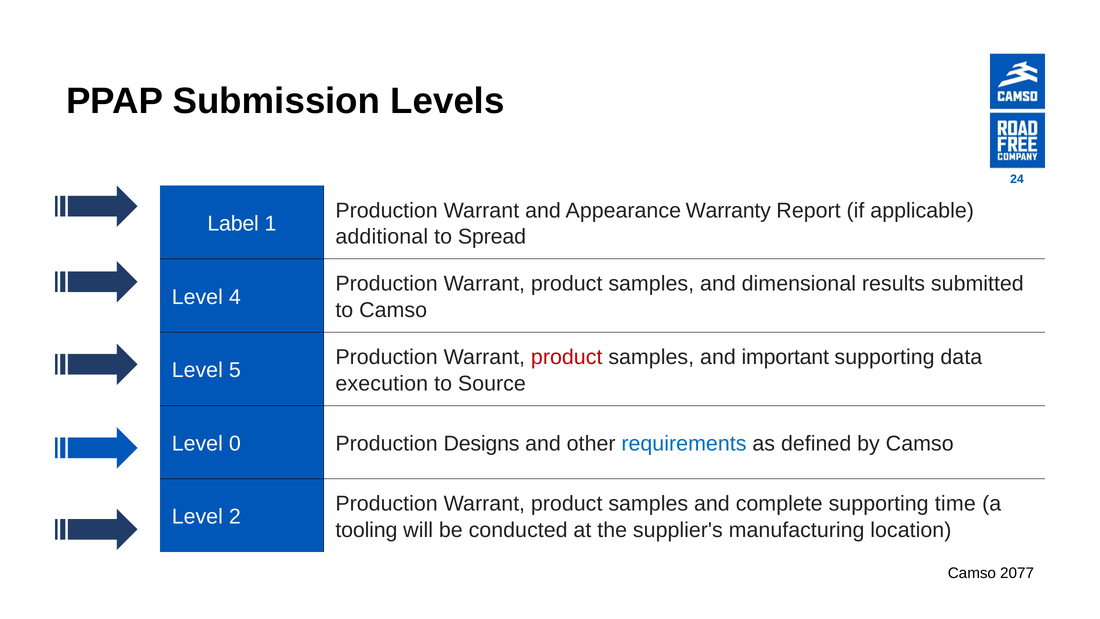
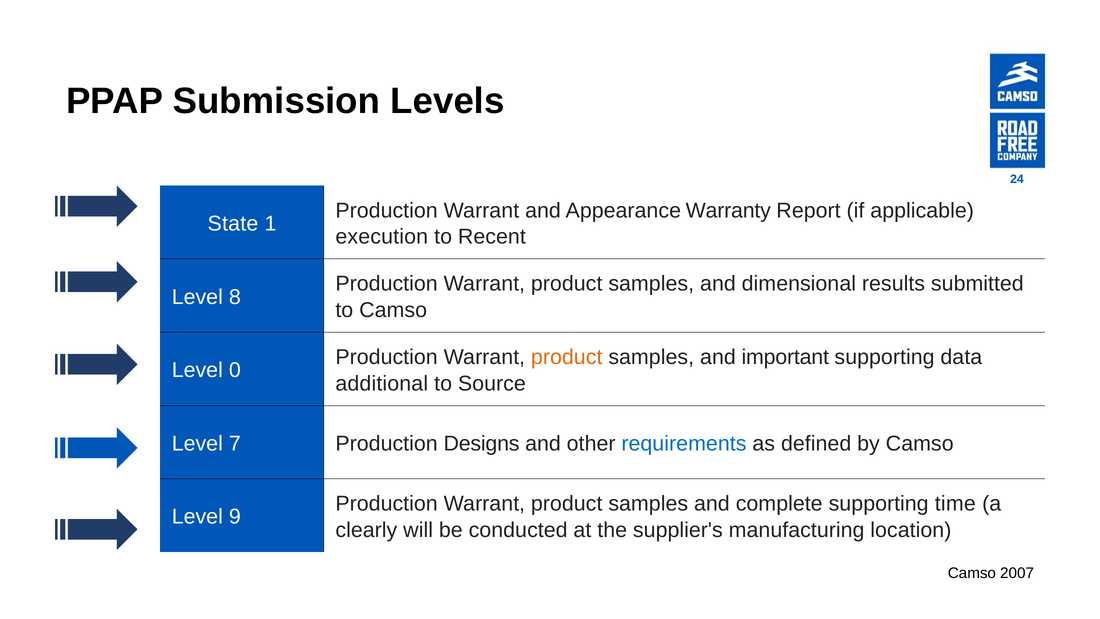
Label: Label -> State (233, 224)
additional: additional -> execution (382, 237)
Spread: Spread -> Recent (492, 237)
4: 4 -> 8 (235, 297)
product colour: red -> orange (567, 357)
5: 5 -> 0 (235, 370)
execution: execution -> additional (382, 383)
0: 0 -> 7 (235, 443)
2: 2 -> 9 (235, 517)
tooling: tooling -> clearly (366, 530)
2077: 2077 -> 2007 (1017, 573)
